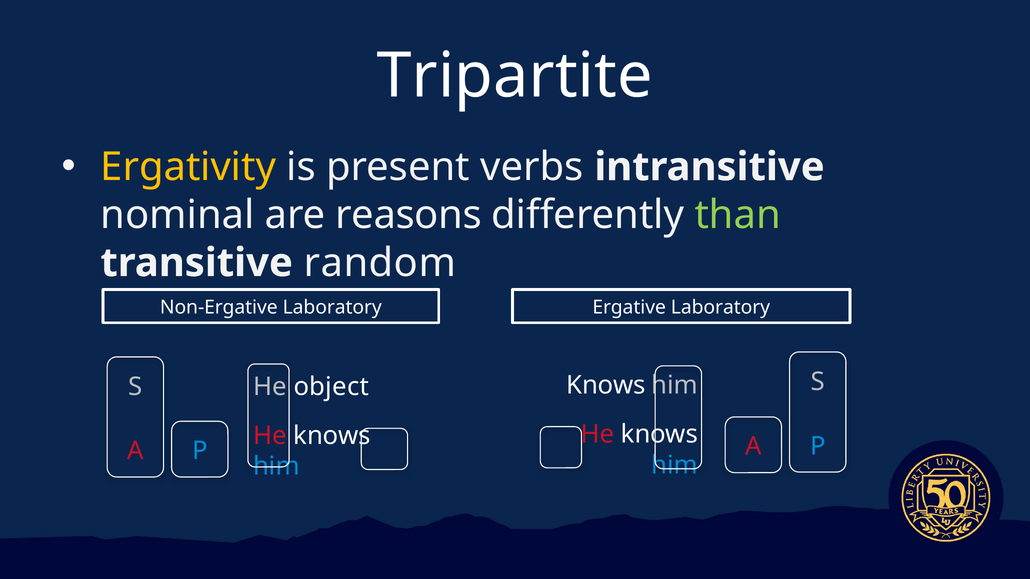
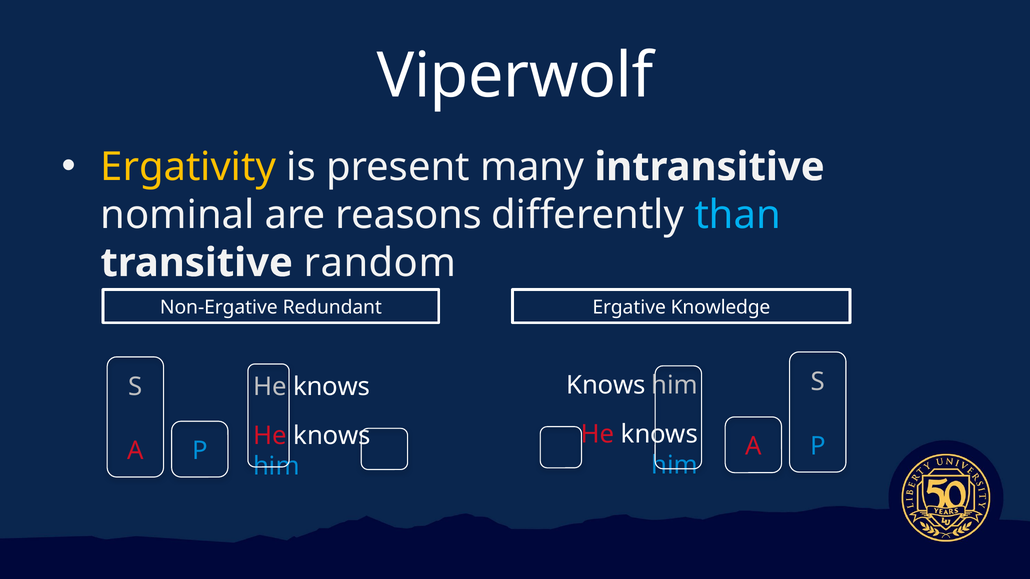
Tripartite: Tripartite -> Viperwolf (515, 76)
verbs: verbs -> many (532, 167)
than colour: light green -> light blue (738, 215)
Non-Ergative Laboratory: Laboratory -> Redundant (332, 308)
Ergative Laboratory: Laboratory -> Knowledge (721, 308)
object: object -> knows (332, 387)
